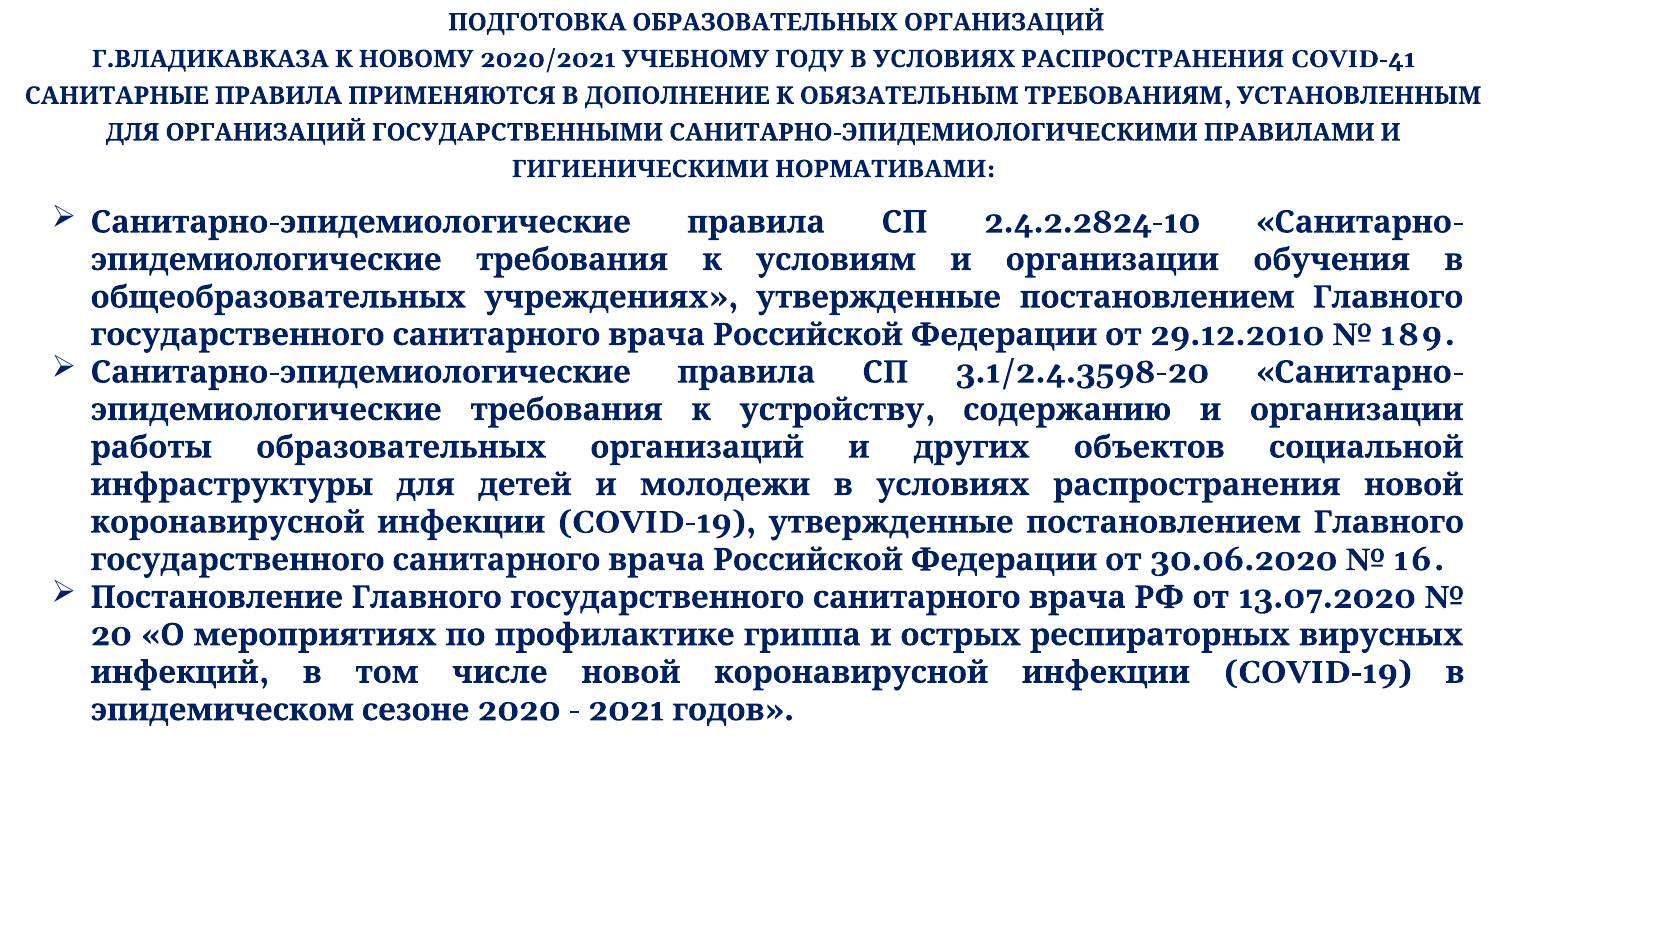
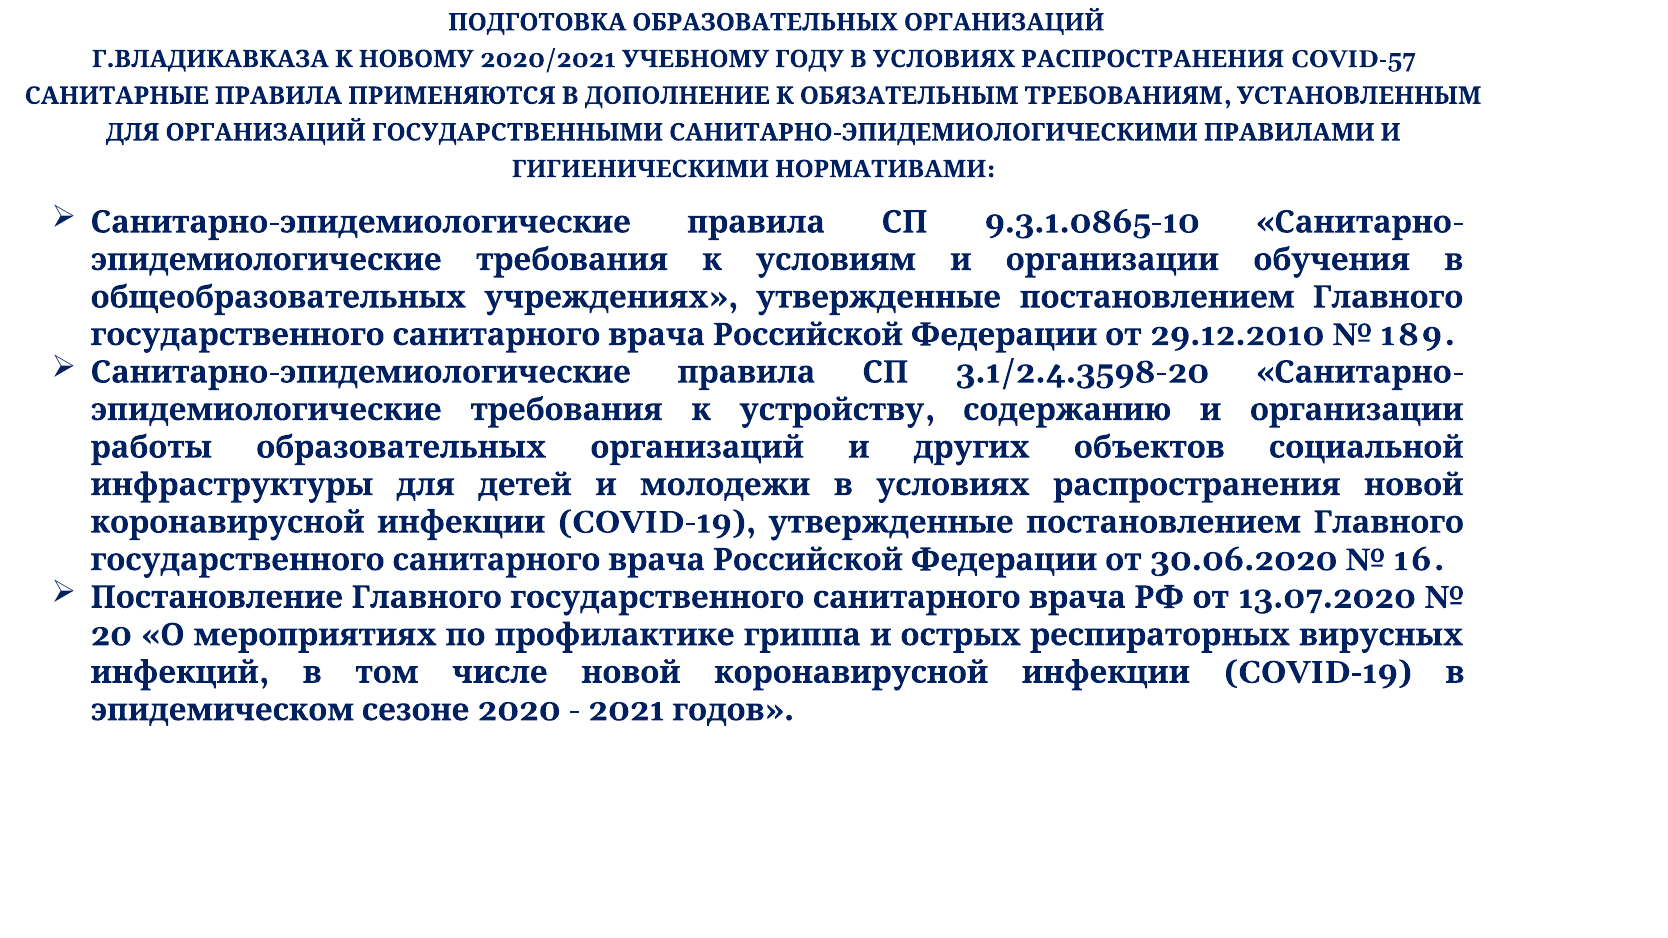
COVID-41: COVID-41 -> COVID-57 (1354, 59)
2.4.2.2824-10: 2.4.2.2824-10 -> 9.3.1.0865-10 (1092, 222)
